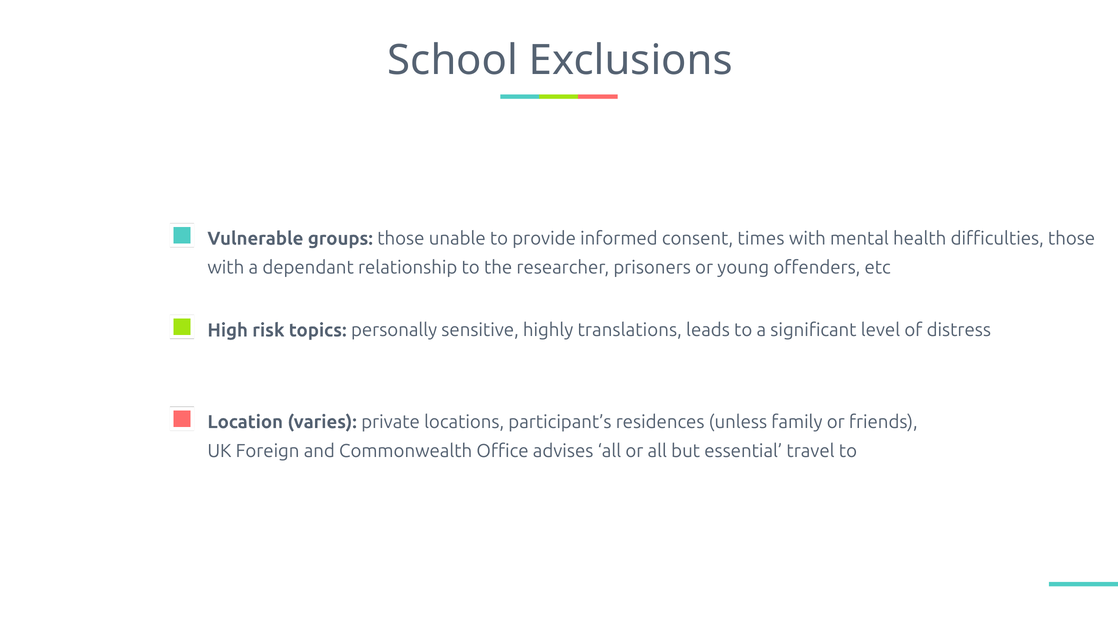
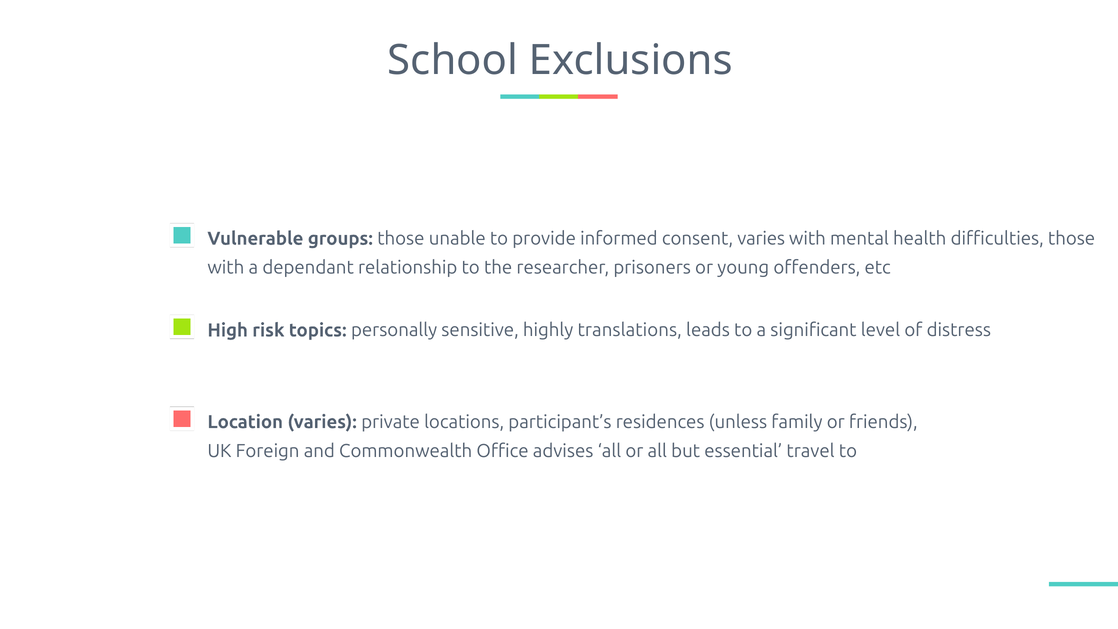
consent times: times -> varies (761, 238)
